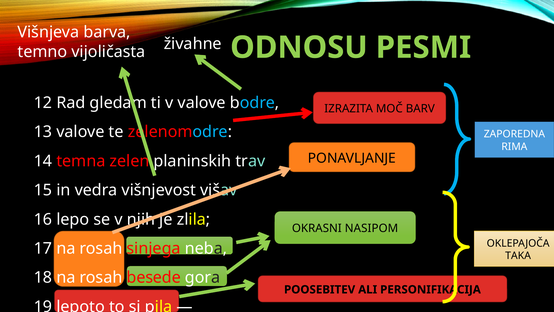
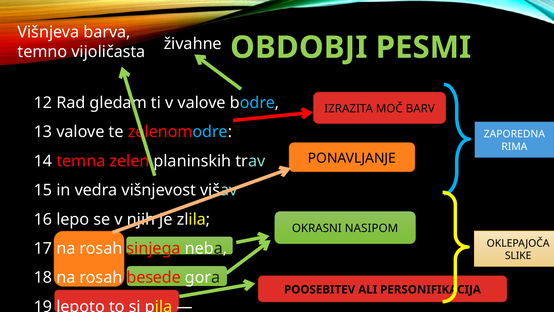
ODNOSU: ODNOSU -> OBDOBJI (299, 47)
TAKA: TAKA -> SLIKE (518, 255)
